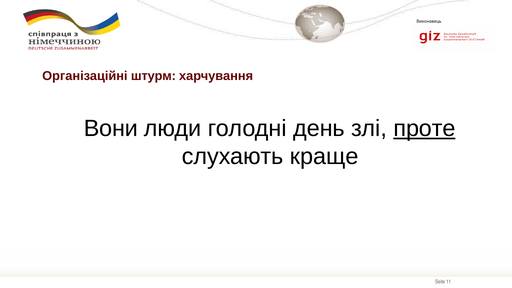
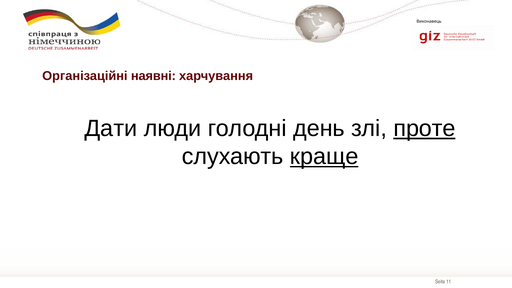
штурм: штурм -> наявні (153, 76)
Вони: Вони -> Дати (111, 128)
краще underline: none -> present (324, 157)
